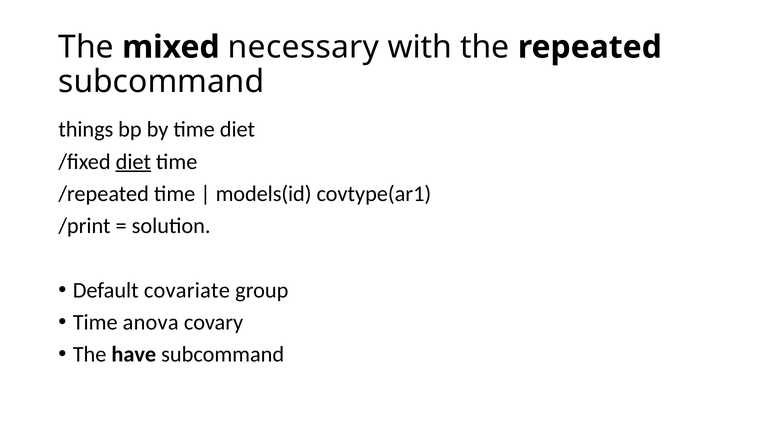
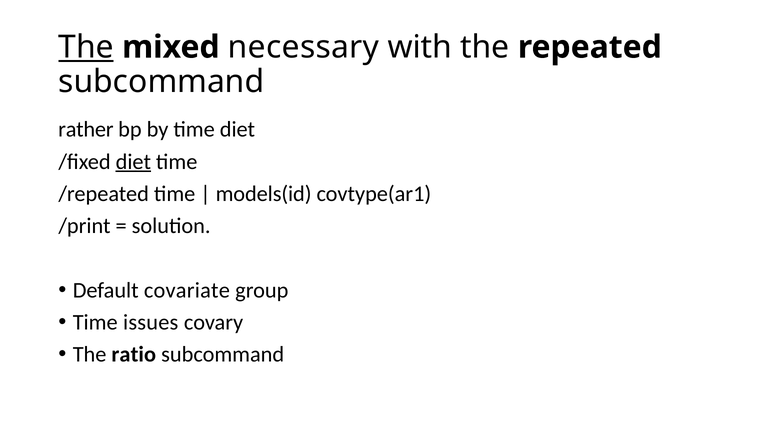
The underline: none -> present (86, 47)
things: things -> rather (86, 130)
anova: anova -> issues (151, 322)
have: have -> ratio (134, 354)
